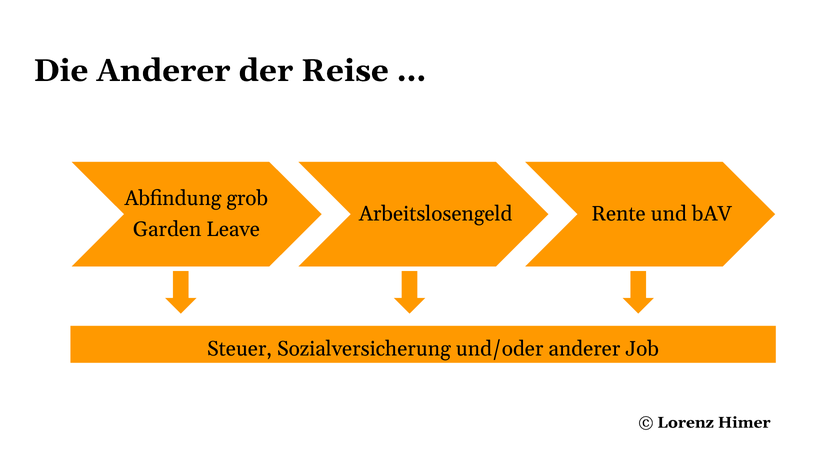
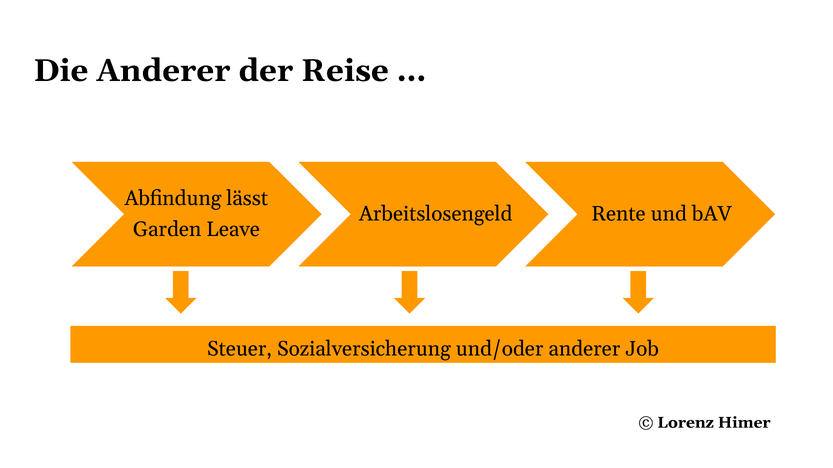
grob: grob -> lässt (247, 199)
